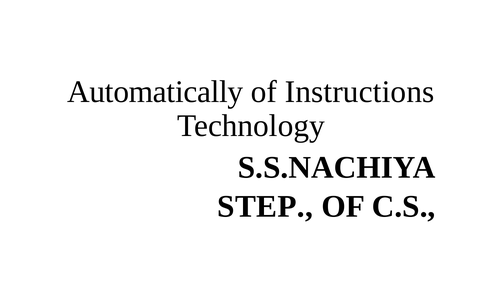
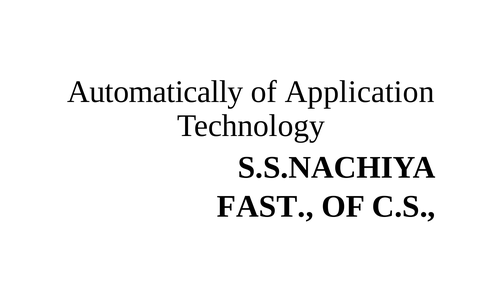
Instructions: Instructions -> Application (360, 92)
STEP: STEP -> FAST (265, 206)
